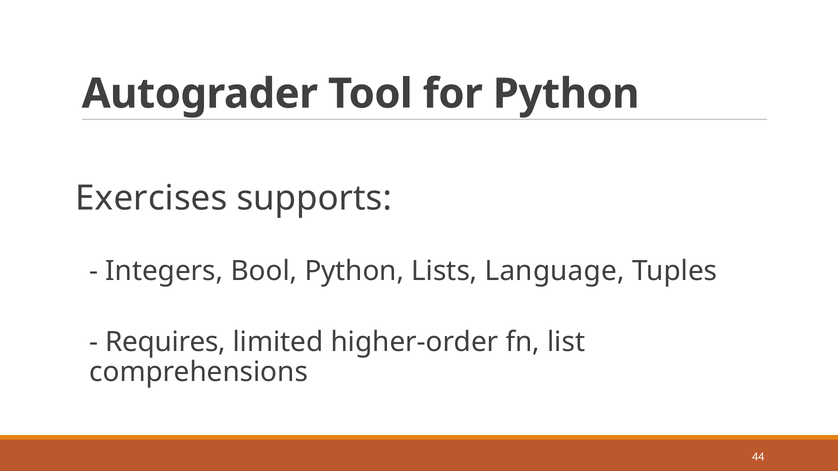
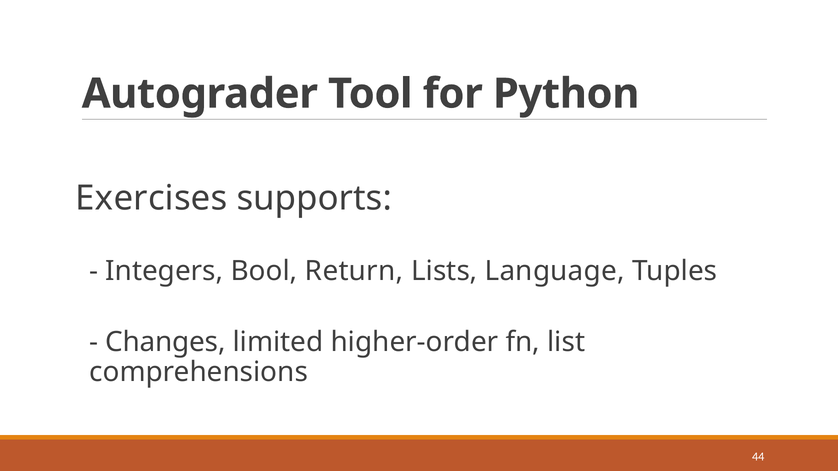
Bool Python: Python -> Return (354, 271)
Requires: Requires -> Changes (166, 342)
